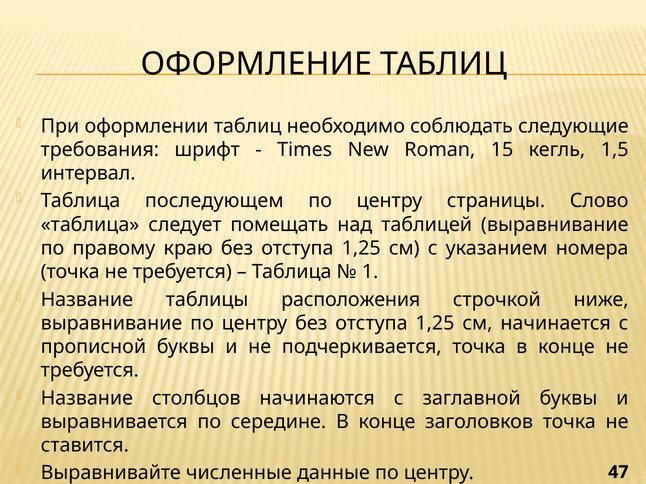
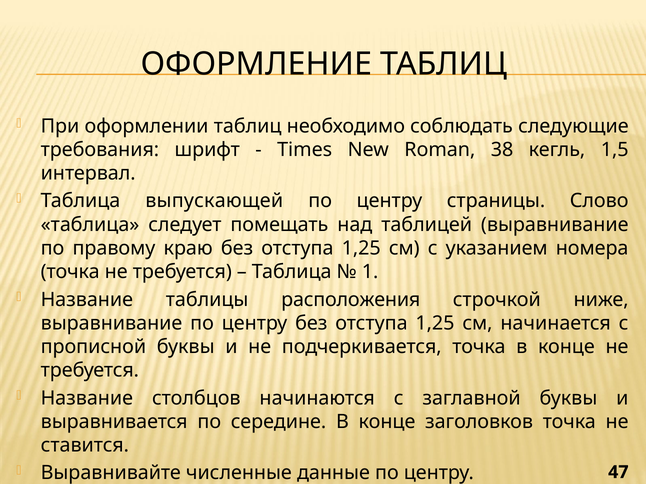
15: 15 -> 38 (502, 150)
последующем: последующем -> выпускающей (214, 201)
